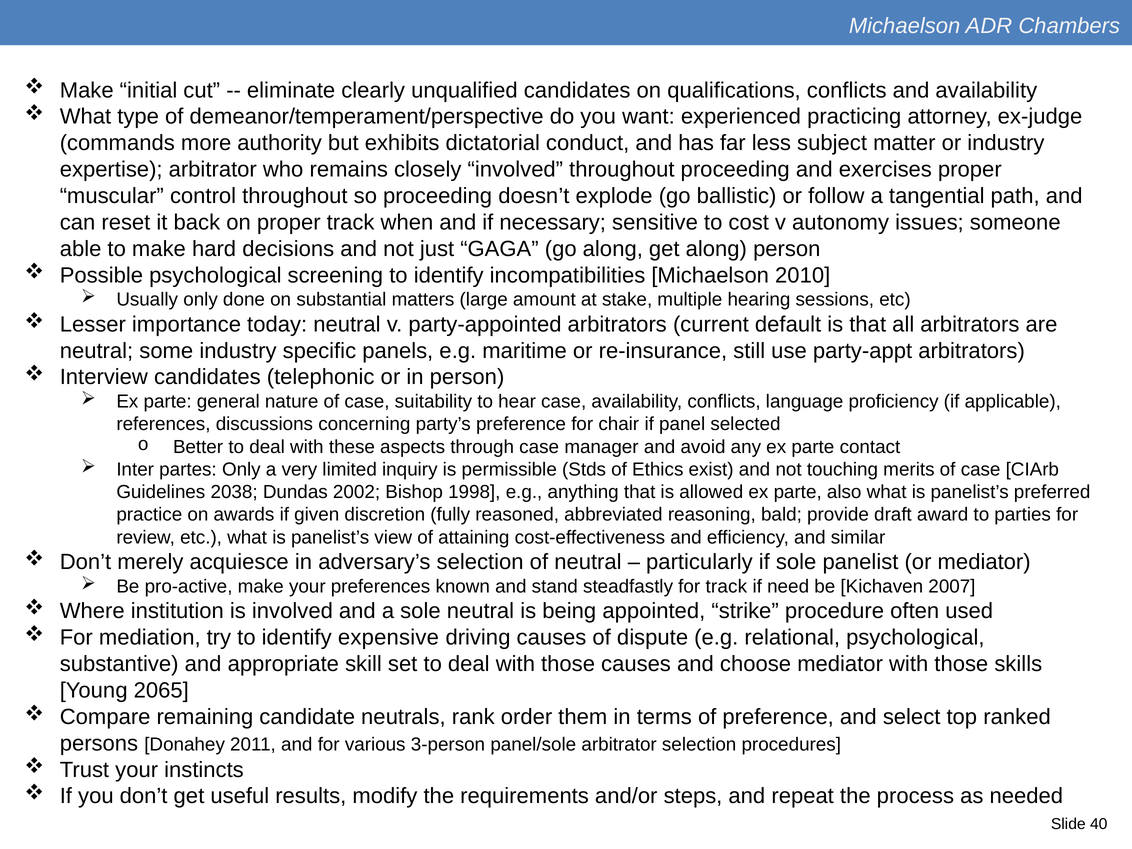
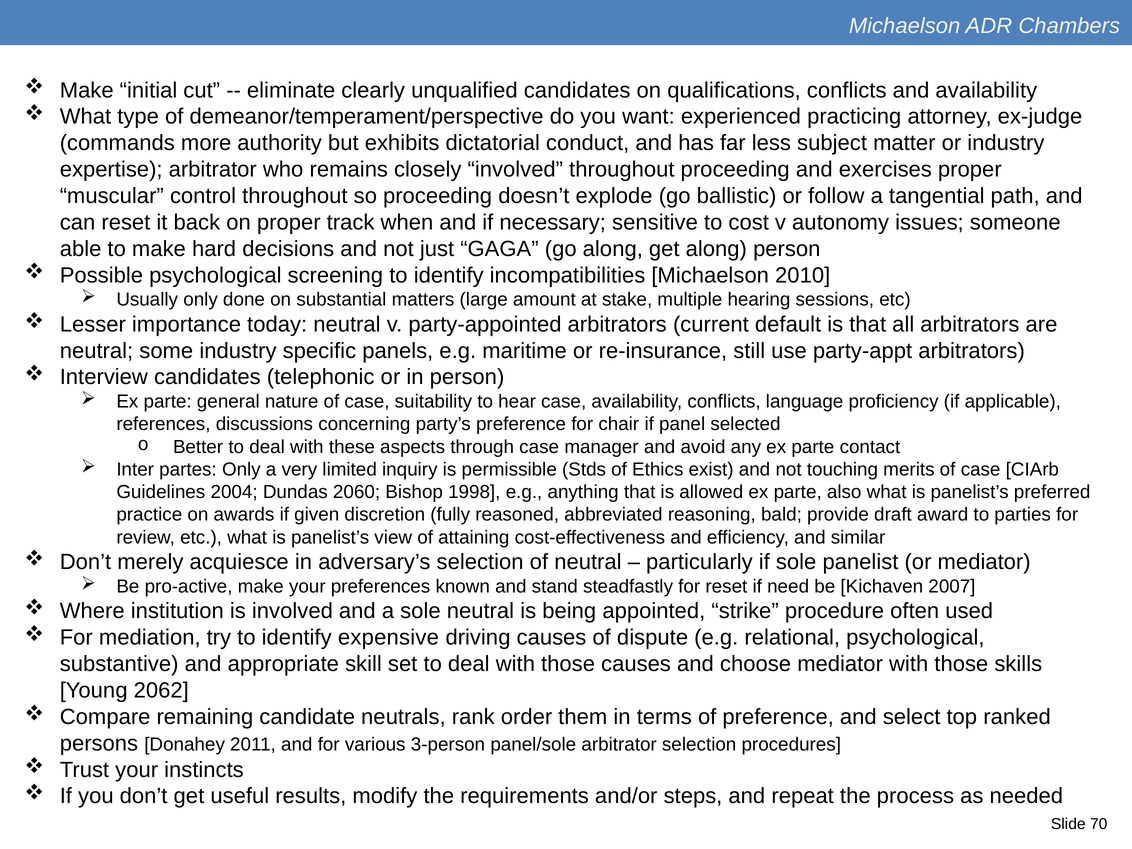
2038: 2038 -> 2004 (234, 492)
2002: 2002 -> 2060 (357, 492)
for track: track -> reset (726, 586)
2065: 2065 -> 2062 (161, 690)
40: 40 -> 70 (1099, 824)
